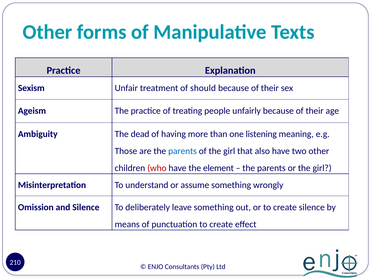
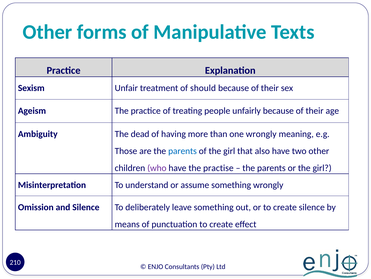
one listening: listening -> wrongly (261, 134)
who colour: red -> purple (157, 168)
element: element -> practise (218, 168)
